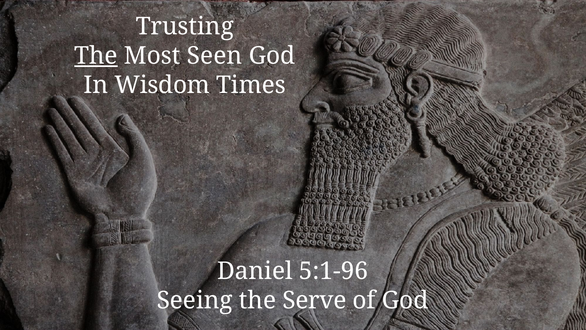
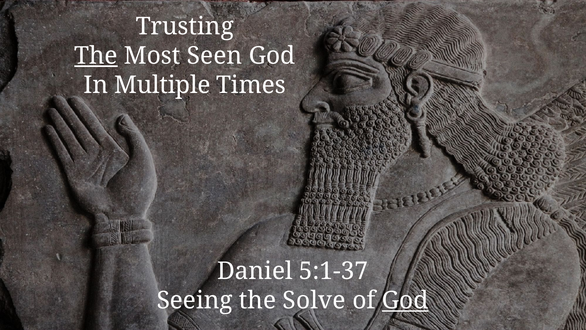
Wisdom: Wisdom -> Multiple (162, 85)
5:1-96: 5:1-96 -> 5:1-37 (334, 271)
Serve: Serve -> Solve (314, 300)
God underline: none -> present (405, 300)
